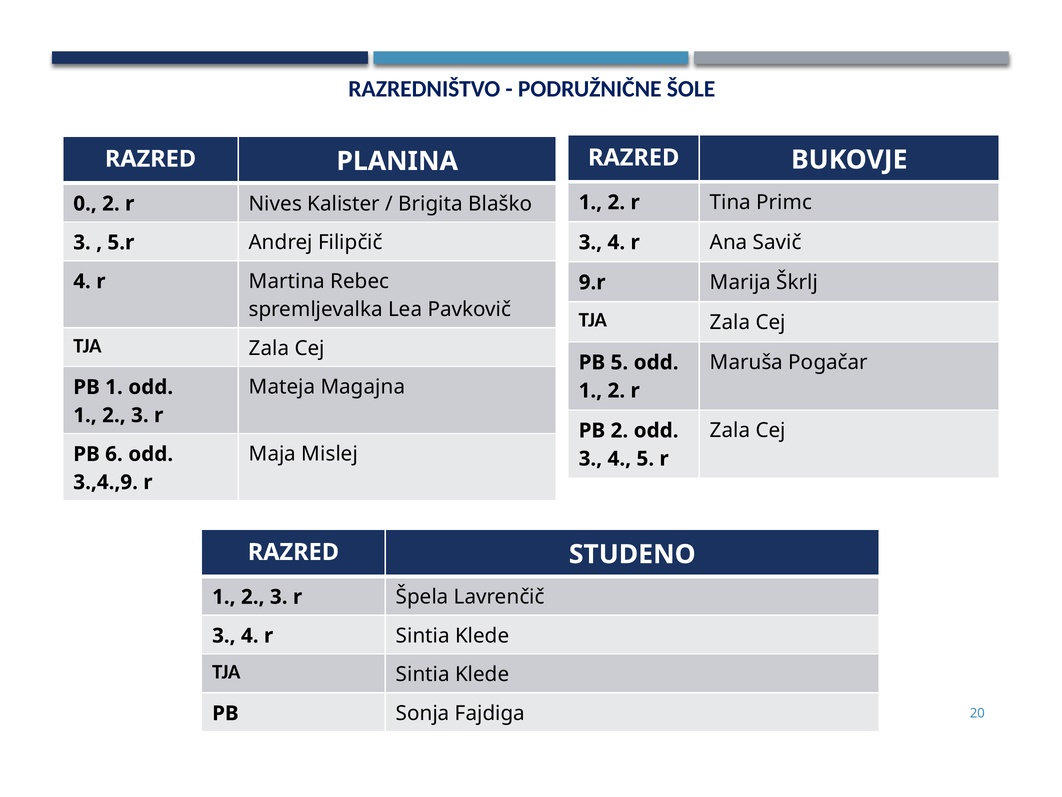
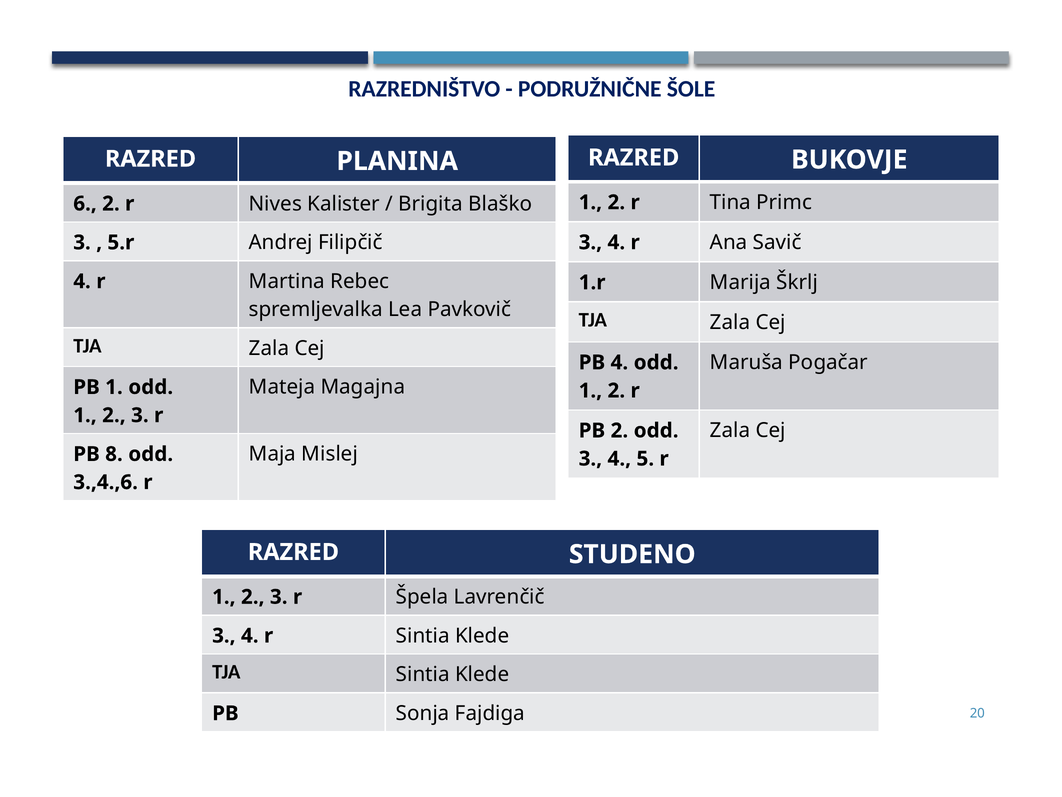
0: 0 -> 6 (85, 204)
9.r: 9.r -> 1.r (592, 282)
PB 5: 5 -> 4 (619, 362)
6: 6 -> 8 (114, 454)
3.,4.,9: 3.,4.,9 -> 3.,4.,6 (106, 482)
